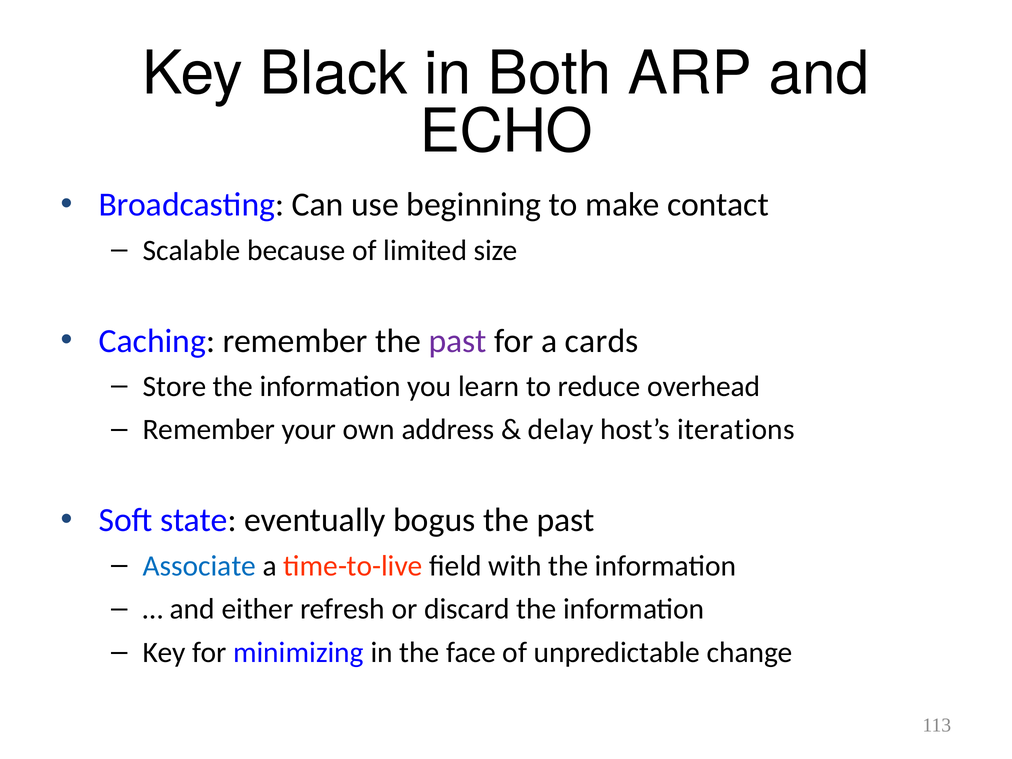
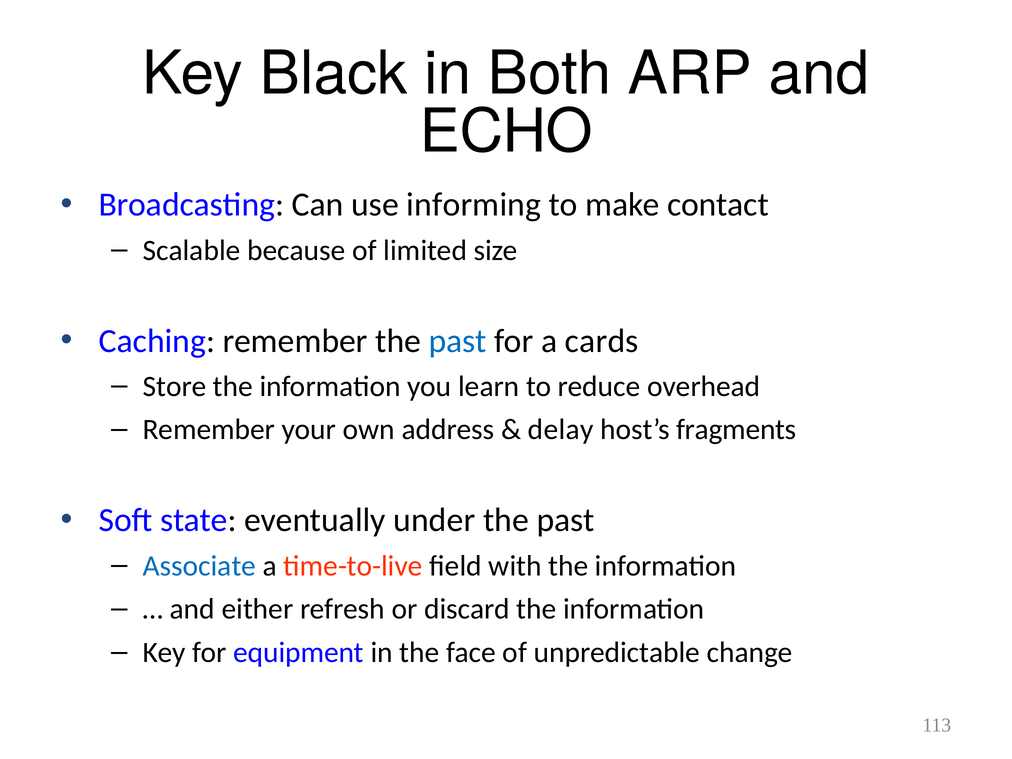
beginning: beginning -> informing (474, 205)
past colour: purple -> blue (458, 341)
iterations: iterations -> fragments (736, 430)
bogus: bogus -> under (434, 520)
minimizing: minimizing -> equipment (299, 652)
